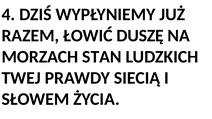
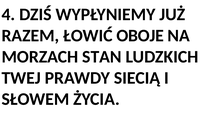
DUSZĘ: DUSZĘ -> OBOJE (140, 36)
